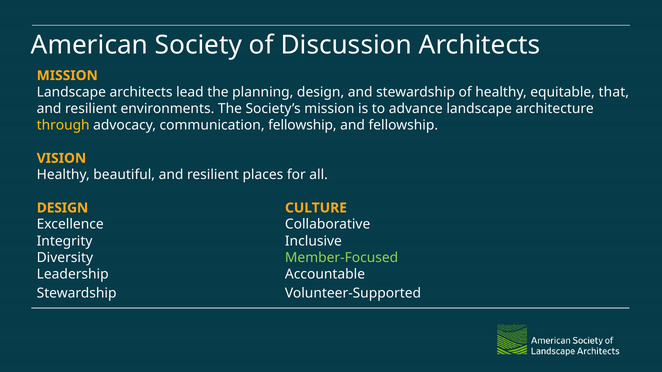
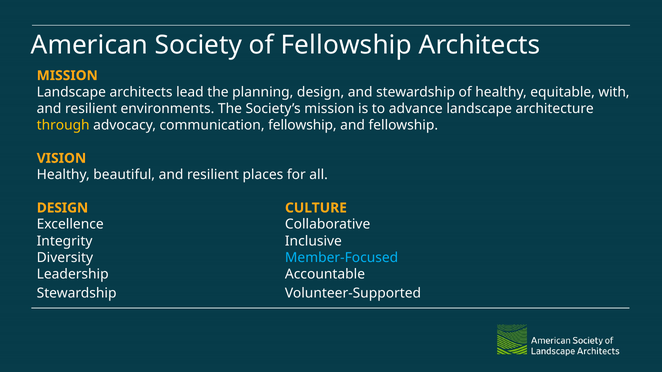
of Discussion: Discussion -> Fellowship (346, 45)
that: that -> with (614, 92)
Member-Focused colour: light green -> light blue (342, 258)
